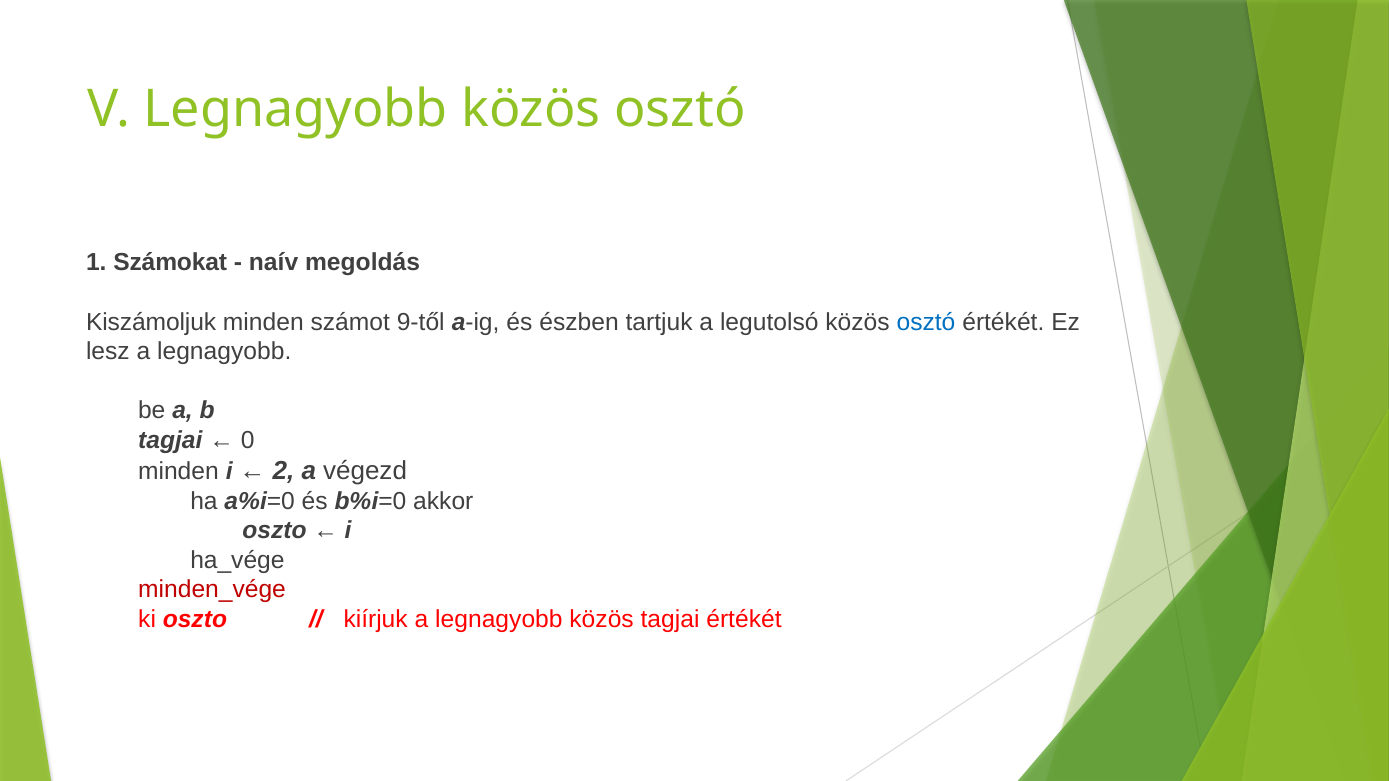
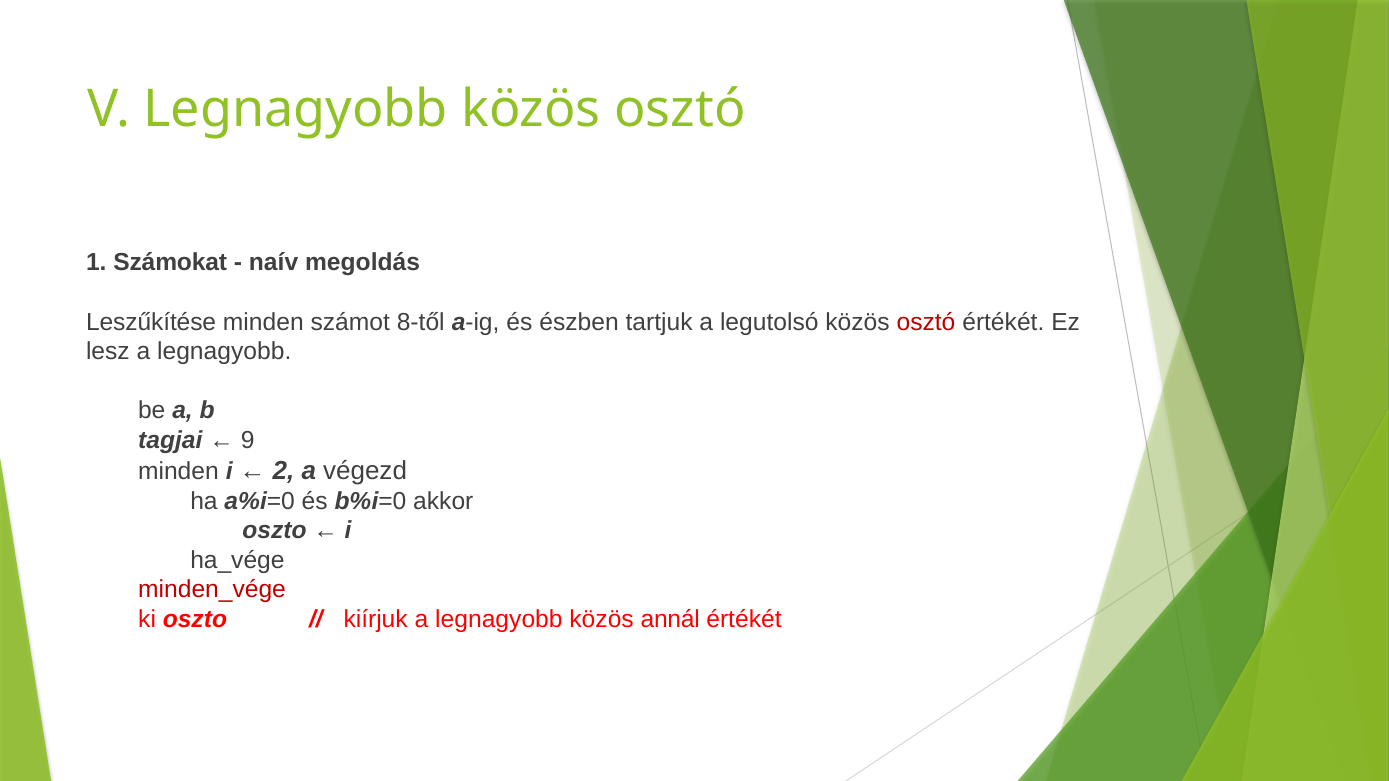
Kiszámoljuk: Kiszámoljuk -> Leszűkítése (151, 322)
9-től: 9-től -> 8-től (421, 322)
osztó colour: blue -> red (926, 322)
0: 0 -> 9 (248, 440)
közös tagjai: tagjai -> annál (670, 619)
